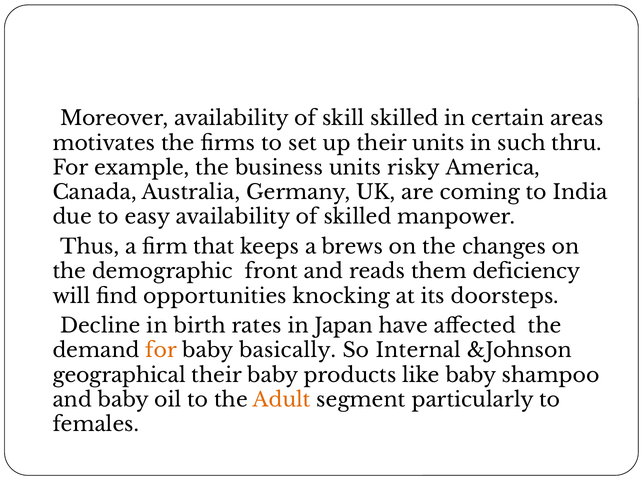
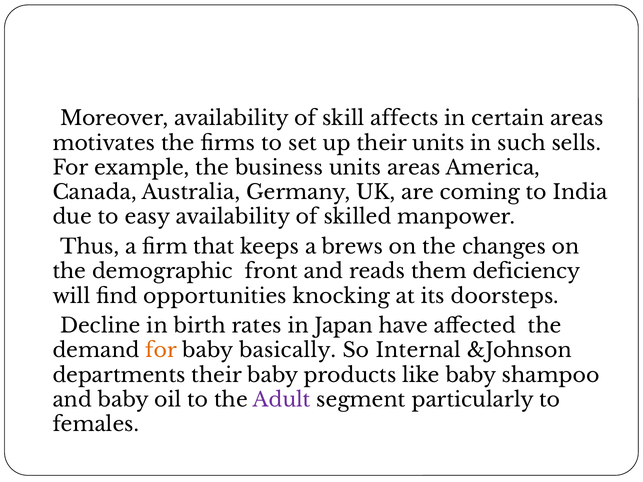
skill skilled: skilled -> affects (405, 119)
thru: thru -> sells (576, 143)
units risky: risky -> areas (414, 168)
geographical: geographical -> departments (119, 375)
Adult colour: orange -> purple (282, 400)
